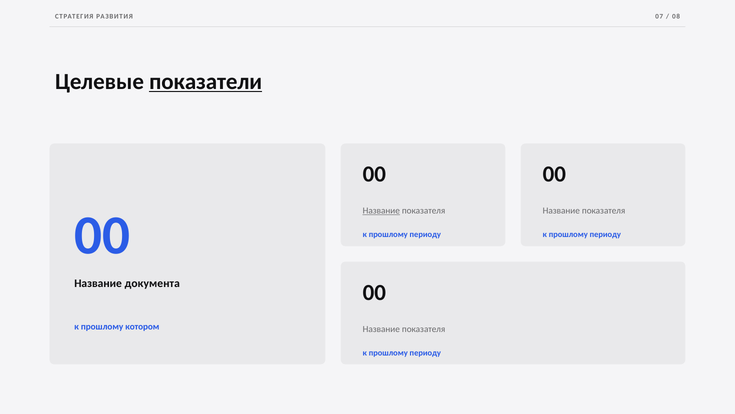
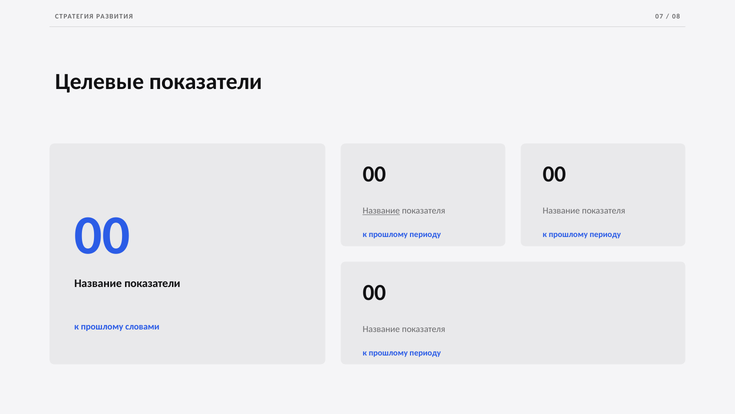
показатели underline: present -> none (206, 81)
Название документа: документа -> показатели (152, 283)
котором: котором -> словами (142, 327)
